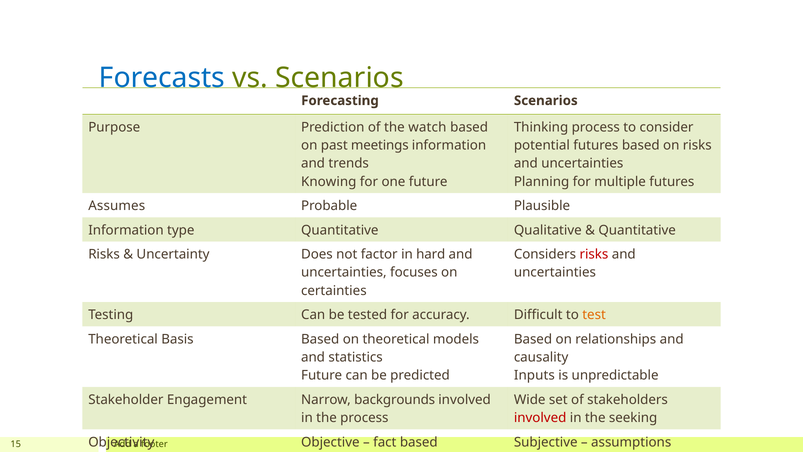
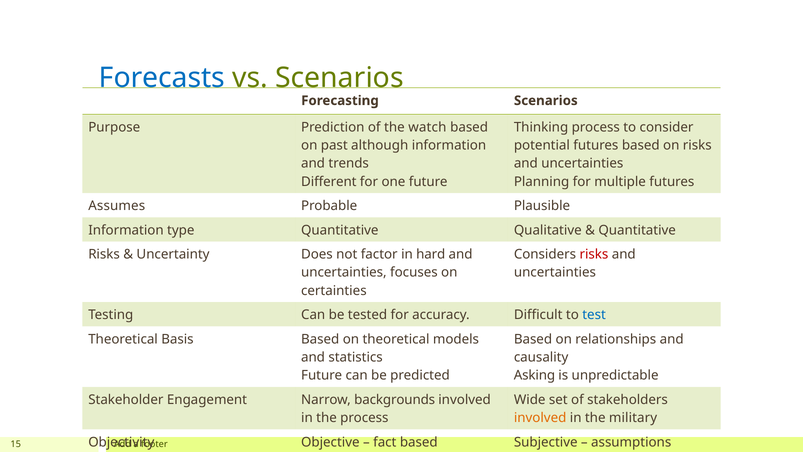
meetings: meetings -> although (380, 145)
Knowing: Knowing -> Different (329, 182)
test colour: orange -> blue (594, 315)
Inputs: Inputs -> Asking (534, 375)
involved colour: red -> orange (540, 418)
seeking: seeking -> military (633, 418)
